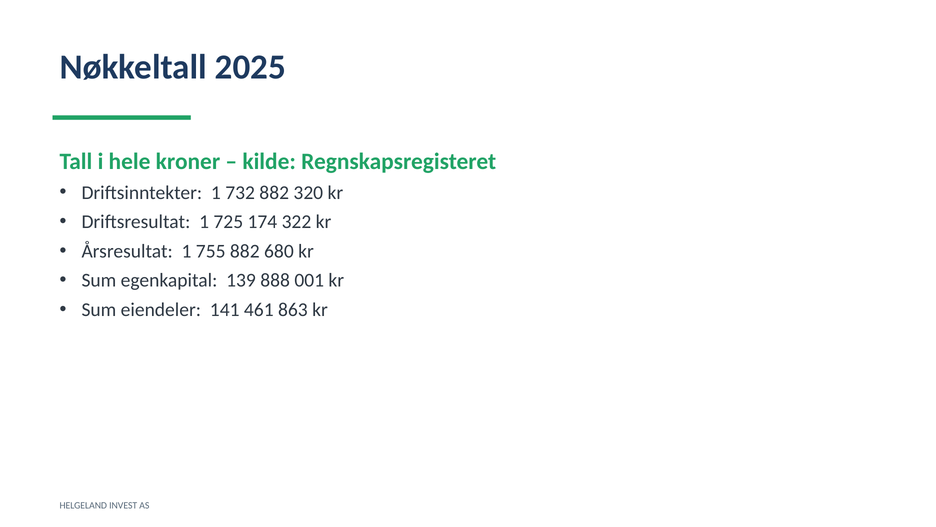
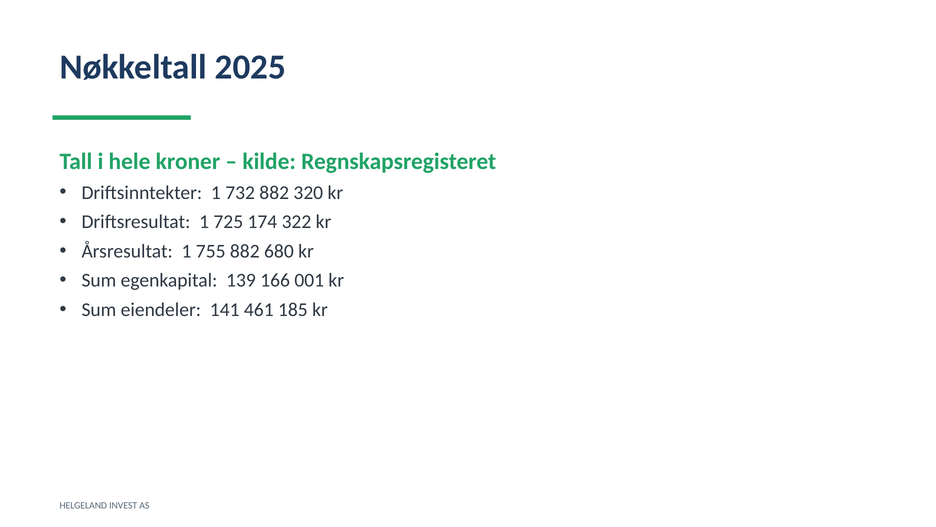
888: 888 -> 166 (275, 280)
863: 863 -> 185 (293, 310)
